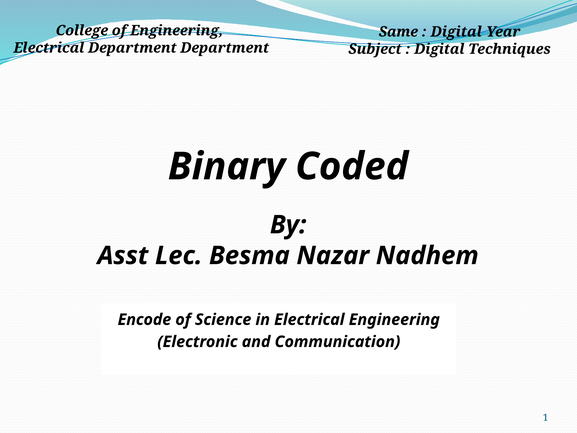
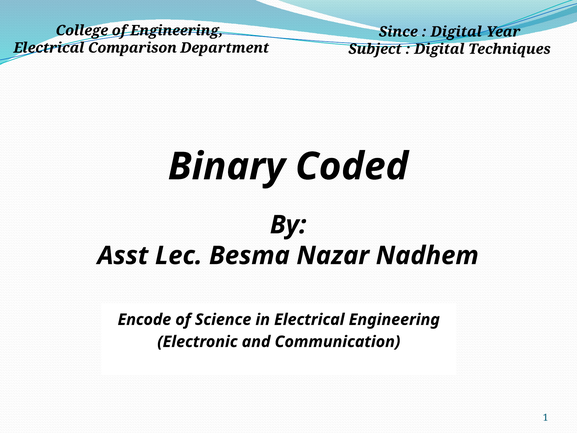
Same: Same -> Since (398, 32)
Electrical Department: Department -> Comparison (132, 48)
